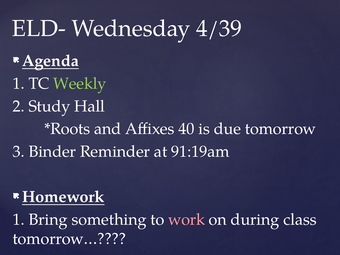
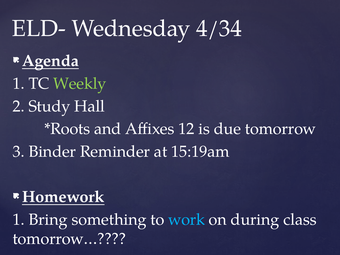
4/39: 4/39 -> 4/34 (219, 29)
40: 40 -> 12 (186, 129)
91:19am: 91:19am -> 15:19am (200, 152)
work colour: pink -> light blue (187, 220)
